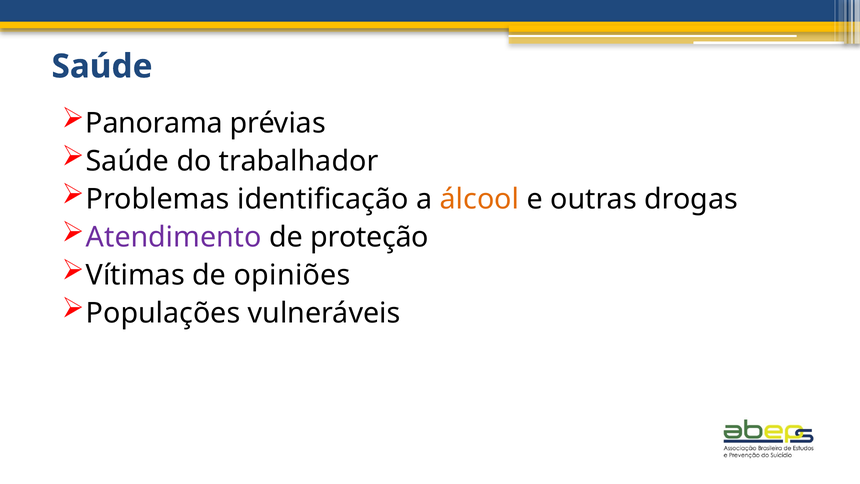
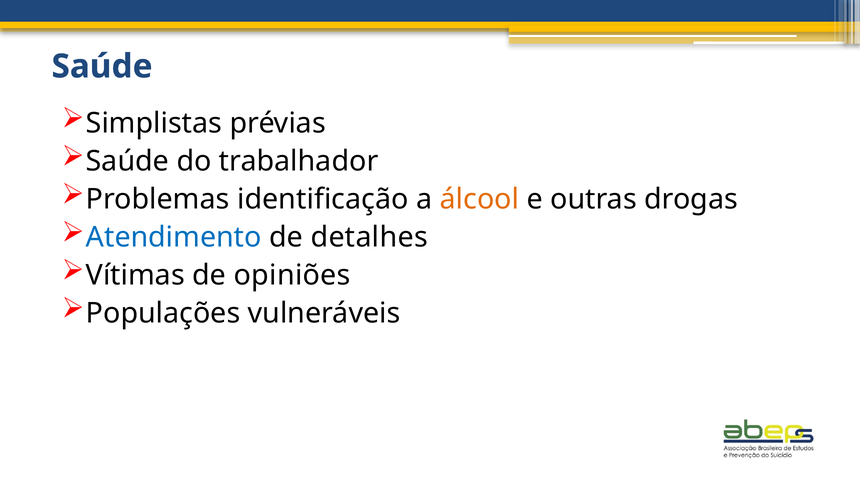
Panorama: Panorama -> Simplistas (154, 123)
Atendimento colour: purple -> blue (174, 237)
proteção: proteção -> detalhes (369, 237)
